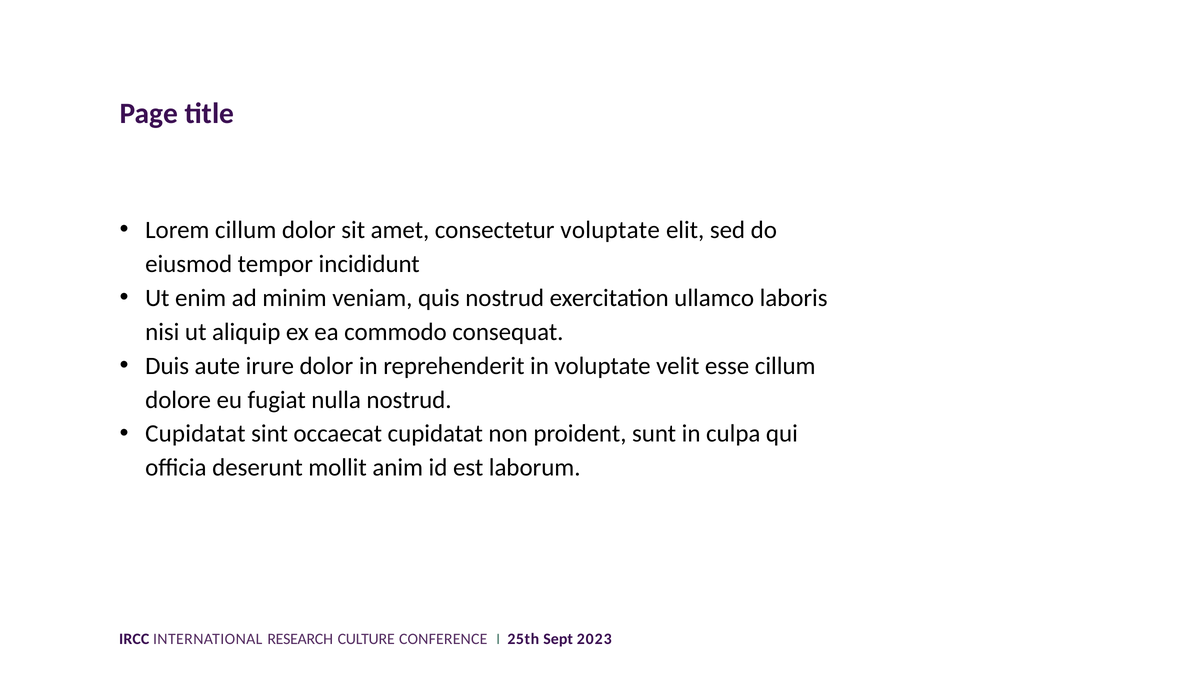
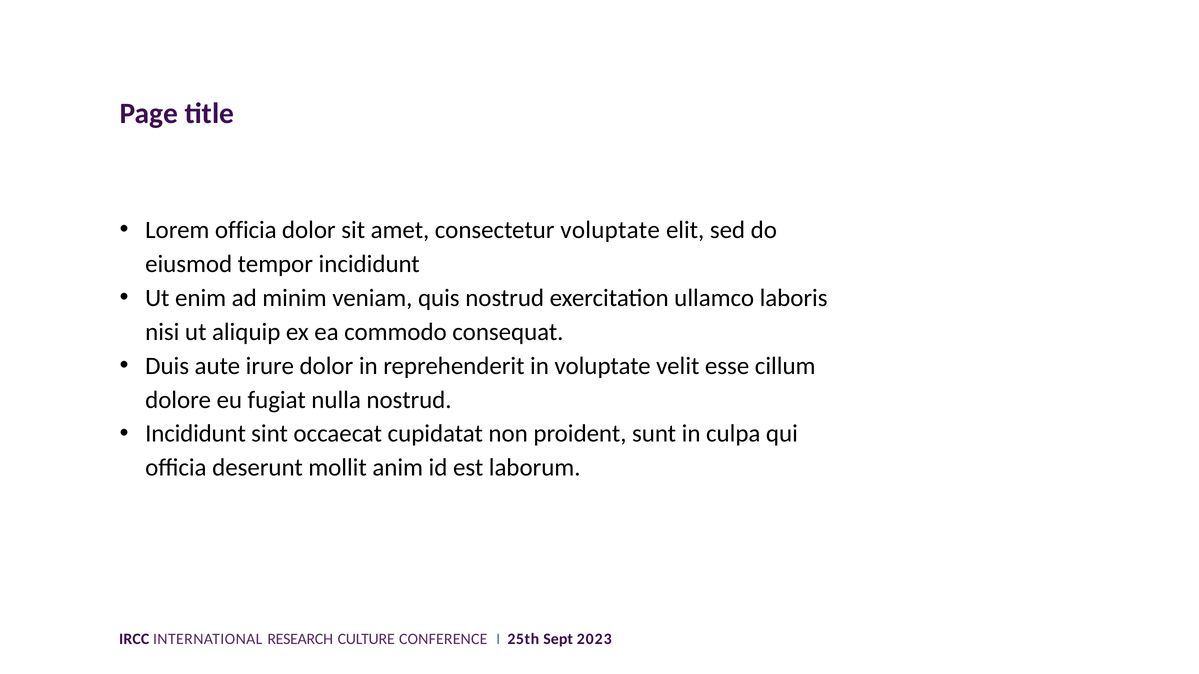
Lorem cillum: cillum -> officia (246, 230)
Cupidatat: Cupidatat -> Incididunt (196, 434)
